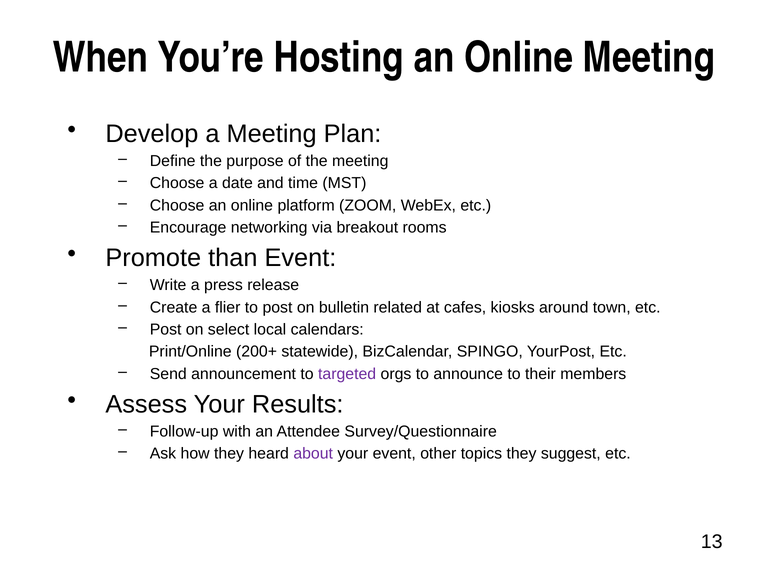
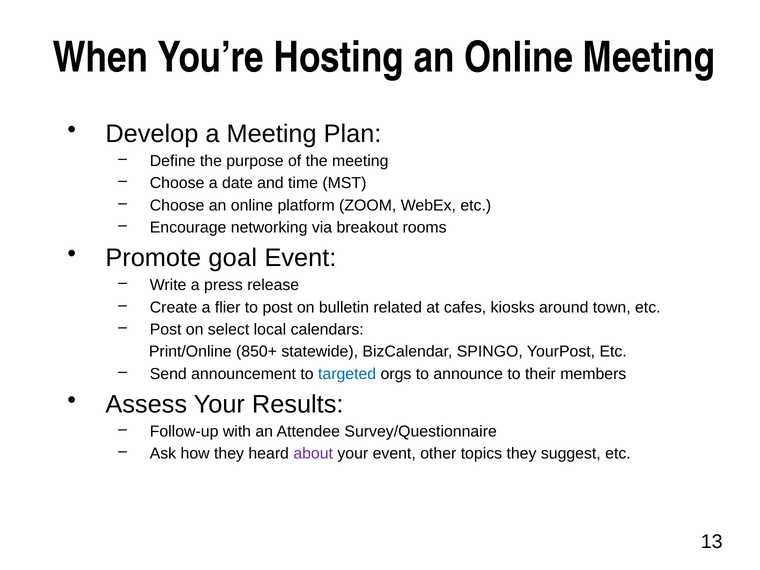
than: than -> goal (233, 258)
200+: 200+ -> 850+ (257, 352)
targeted colour: purple -> blue (347, 374)
